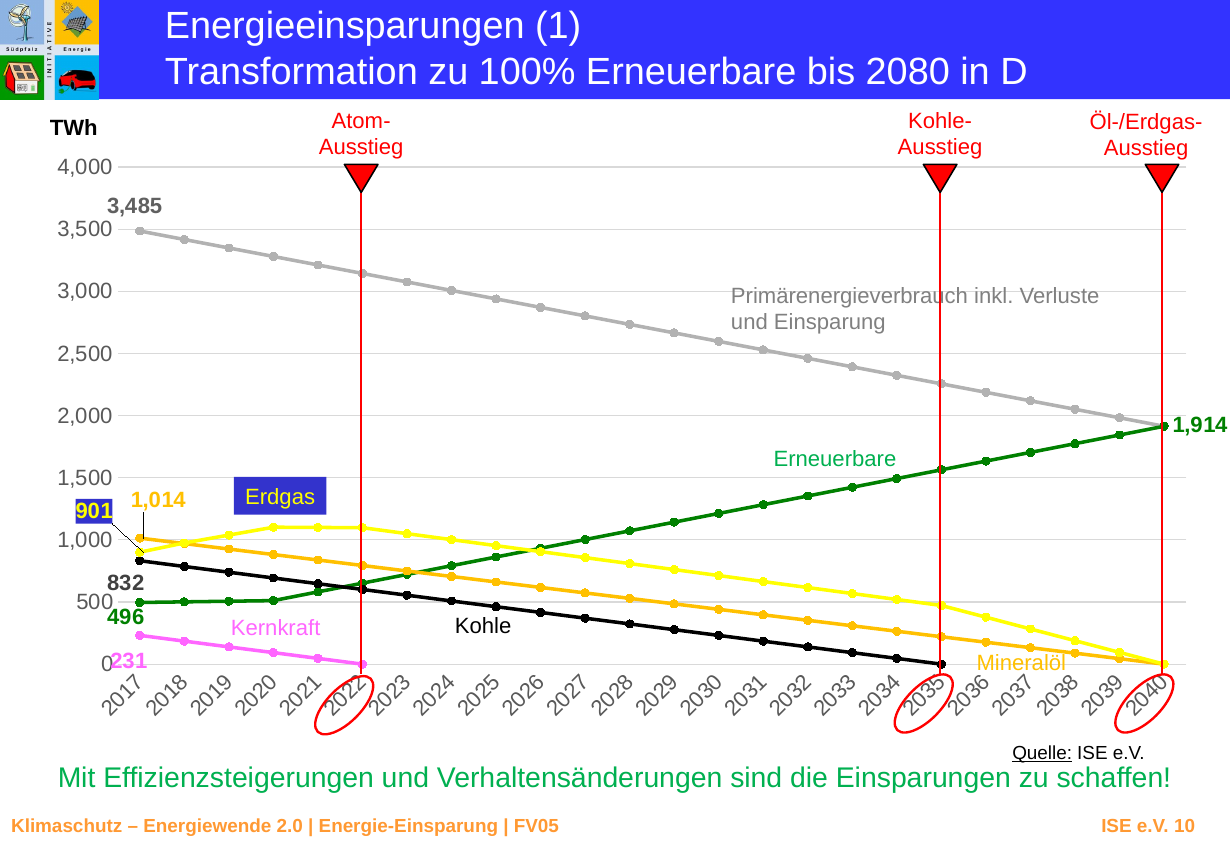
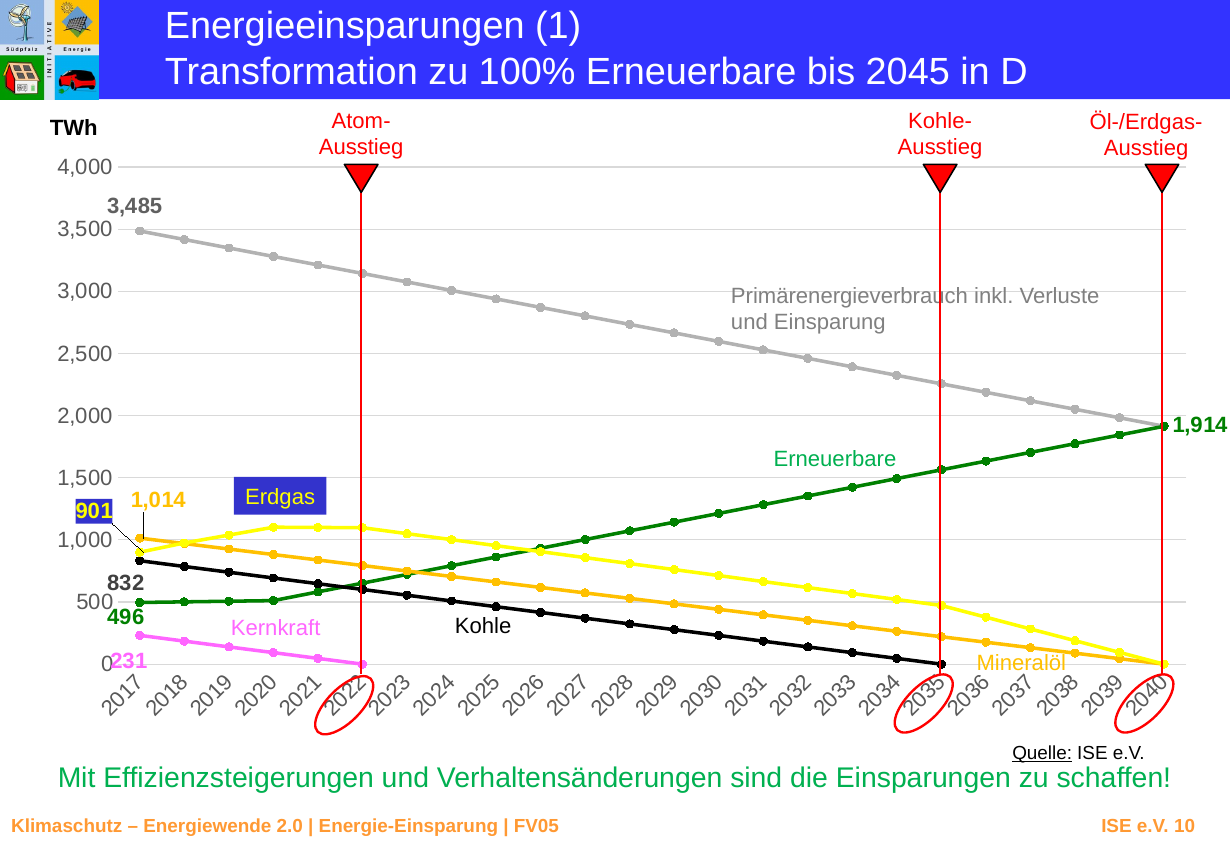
2080: 2080 -> 2045 (908, 72)
